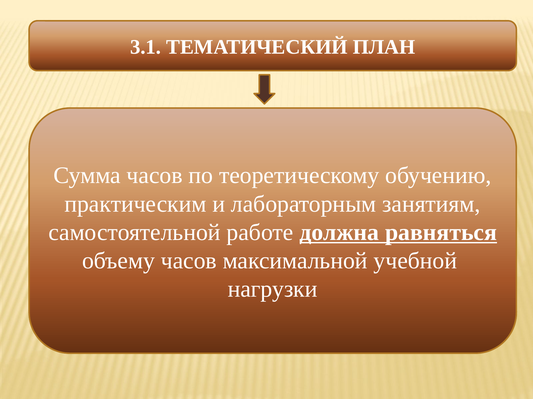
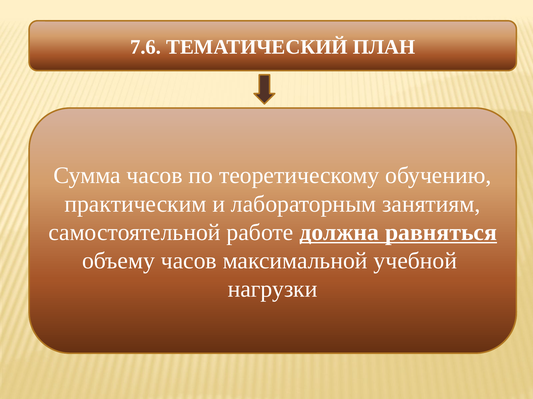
3.1: 3.1 -> 7.6 (146, 47)
